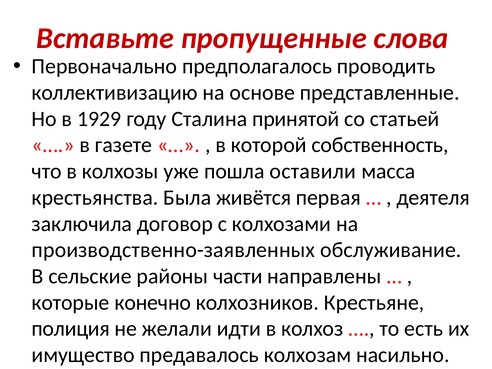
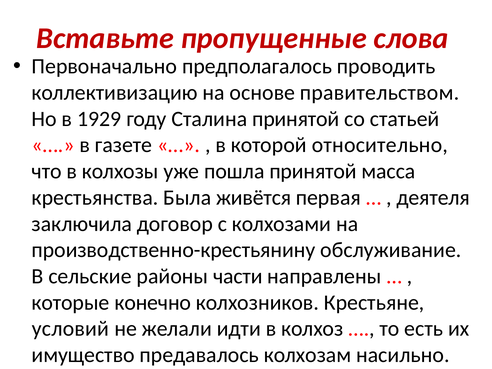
представленные: представленные -> правительством (380, 93)
собственность: собственность -> относительно (380, 145)
пошла оставили: оставили -> принятой (313, 171)
производственно-заявленных: производственно-заявленных -> производственно-крестьянину (173, 250)
полиция: полиция -> условий (70, 329)
